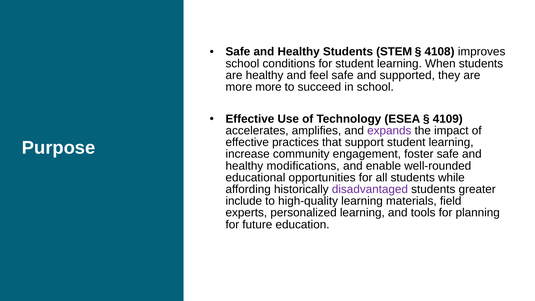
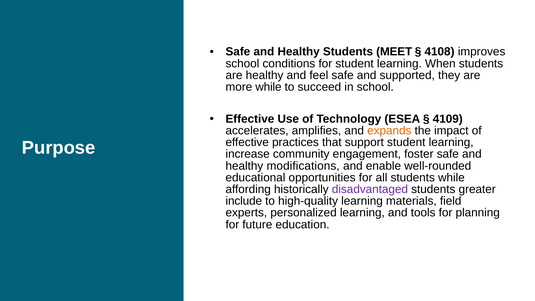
STEM: STEM -> MEET (394, 52)
more more: more -> while (268, 87)
expands colour: purple -> orange (389, 131)
